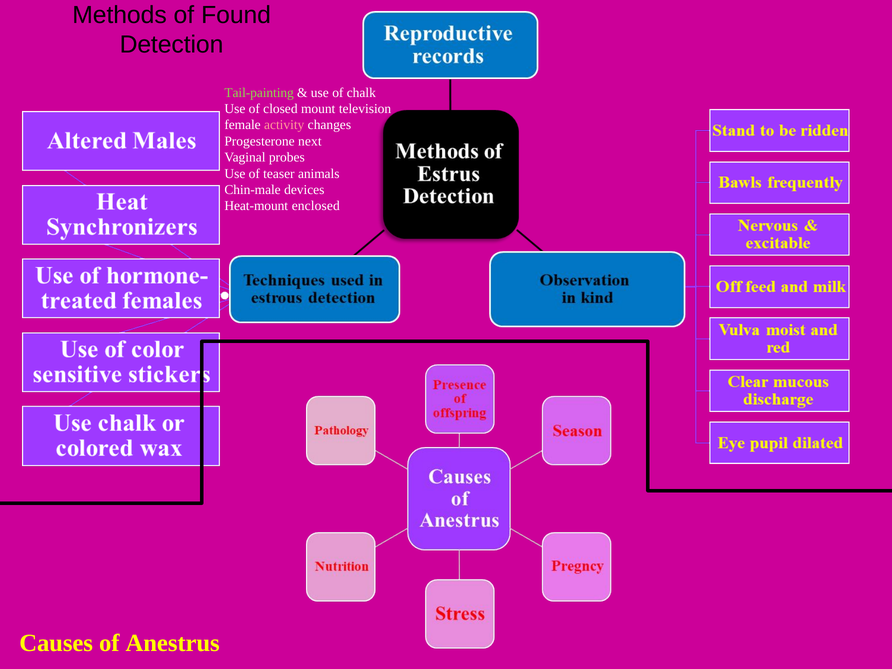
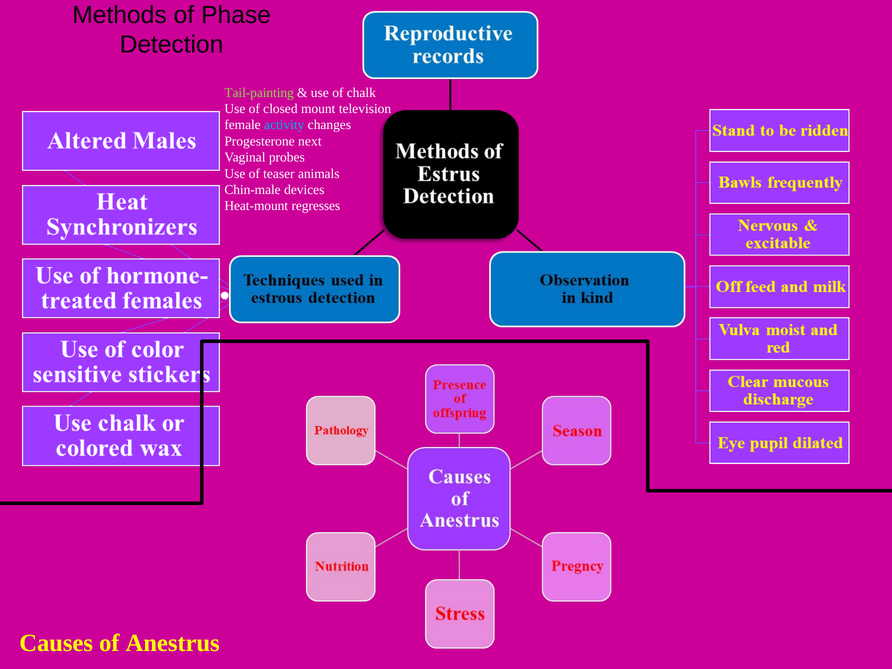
Found: Found -> Phase (236, 15)
activity colour: pink -> light blue (284, 125)
enclosed: enclosed -> regresses (316, 206)
